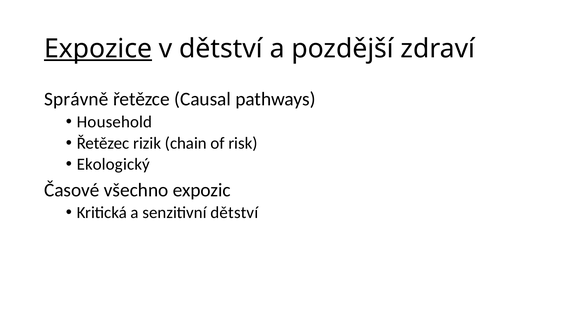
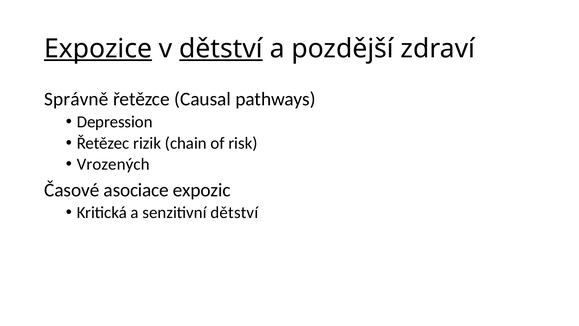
dětství underline: none -> present (221, 49)
Household: Household -> Depression (115, 122)
Ekologický: Ekologický -> Vrozených (113, 164)
všechno: všechno -> asociace (136, 190)
